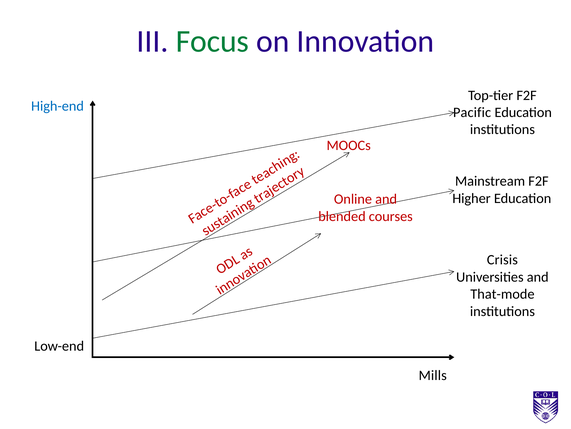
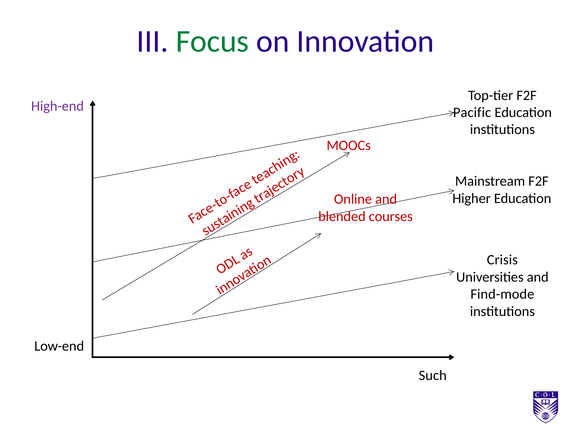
High-end colour: blue -> purple (58, 106)
That-mode: That-mode -> Find-mode (502, 294)
Mills: Mills -> Such (433, 375)
